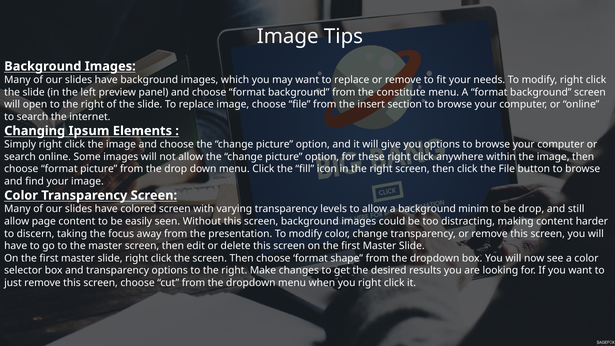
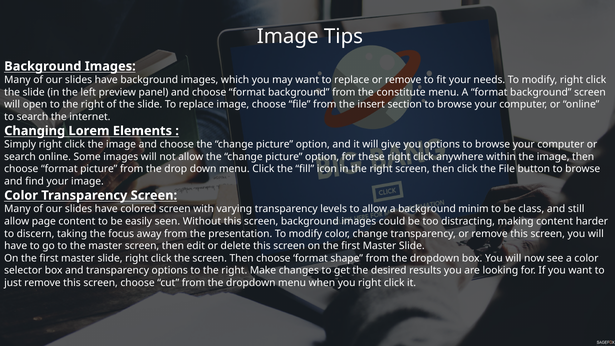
Ipsum: Ipsum -> Lorem (89, 131)
be drop: drop -> class (531, 209)
